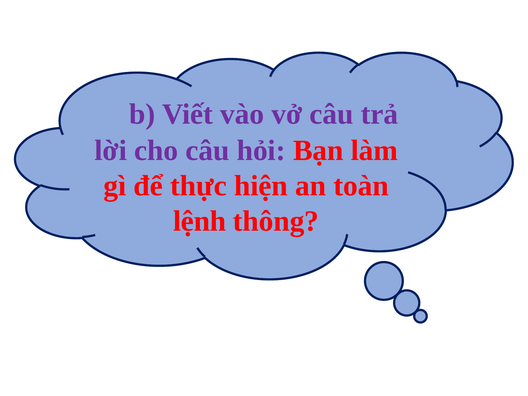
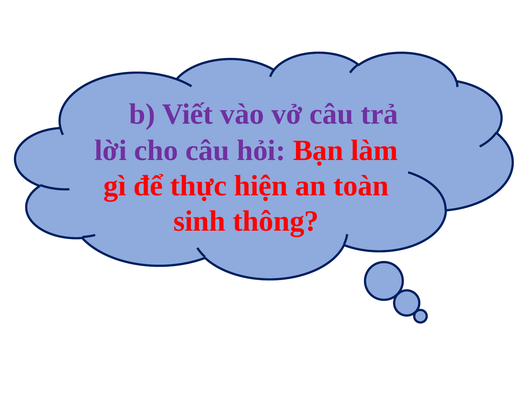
lệnh: lệnh -> sinh (199, 221)
